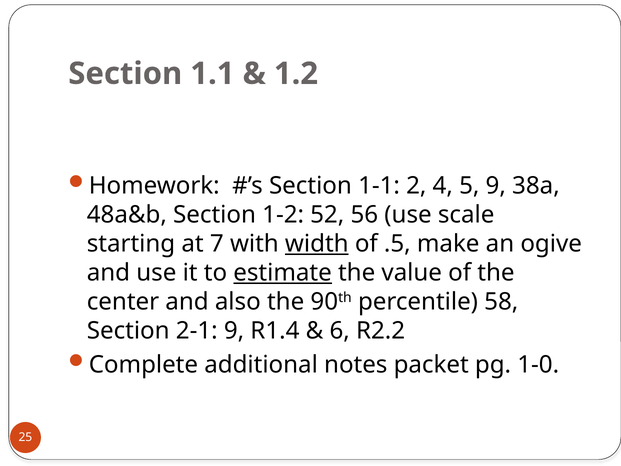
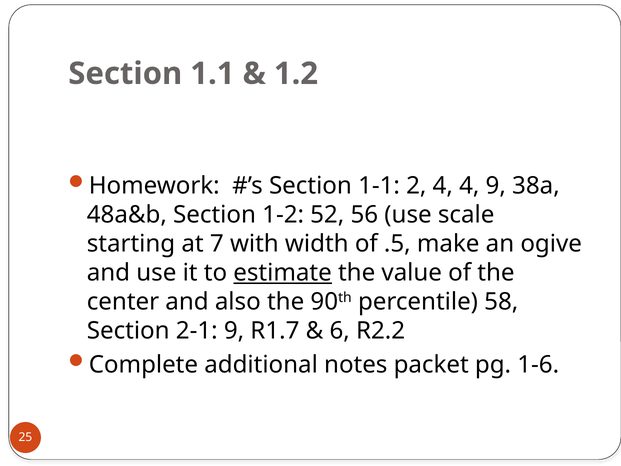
4 5: 5 -> 4 (469, 186)
width underline: present -> none (317, 244)
R1.4: R1.4 -> R1.7 (275, 331)
1-0: 1-0 -> 1-6 (538, 364)
